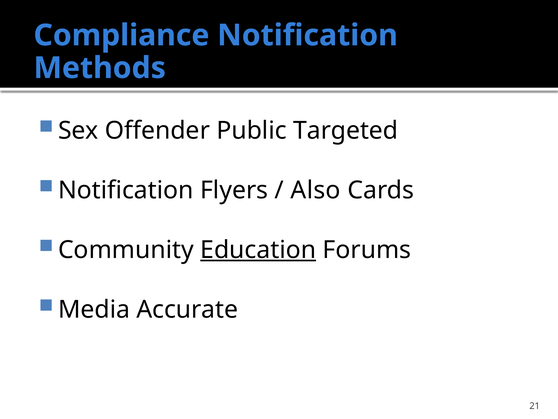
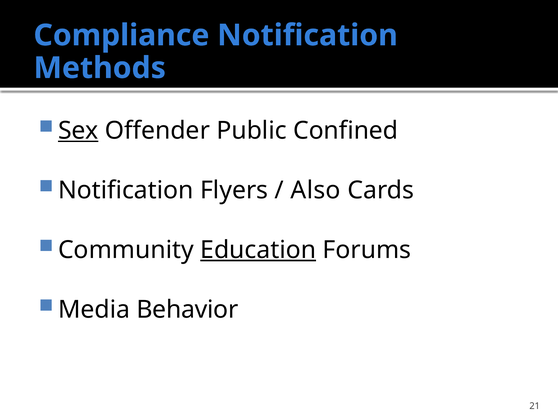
Sex underline: none -> present (78, 131)
Targeted: Targeted -> Confined (346, 131)
Accurate: Accurate -> Behavior (187, 309)
